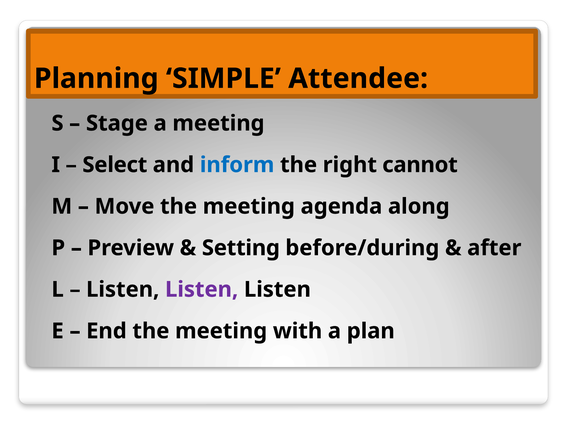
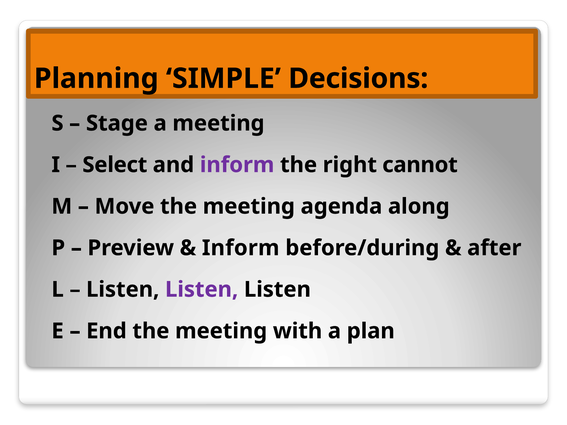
Attendee: Attendee -> Decisions (358, 79)
inform colour: blue -> purple (237, 165)
Setting: Setting -> Inform (241, 248)
